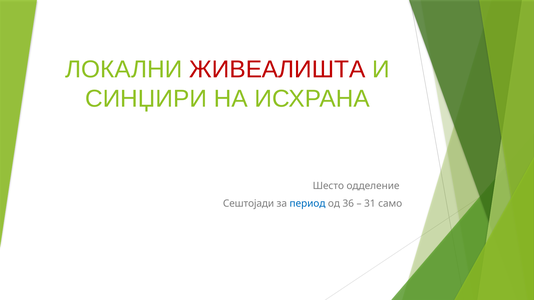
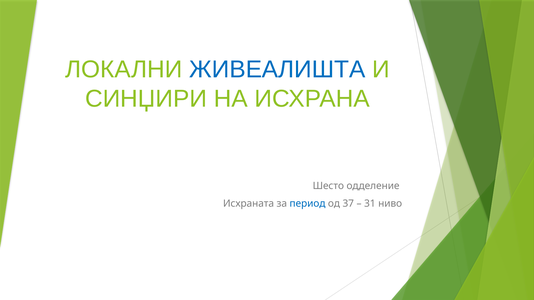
ЖИВЕАЛИШТА colour: red -> blue (277, 70)
Сештојади: Сештојади -> Исхраната (249, 204)
36: 36 -> 37 (348, 204)
само: само -> ниво (390, 204)
